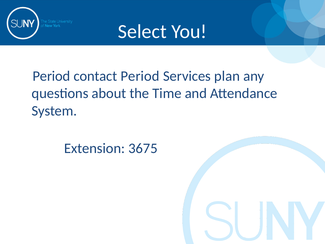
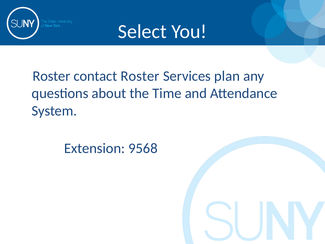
Period: Period -> Roster (51, 76)
contact Period: Period -> Roster (140, 76)
3675: 3675 -> 9568 (143, 148)
